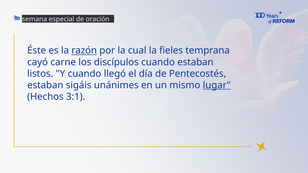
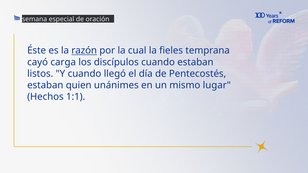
carne: carne -> carga (63, 62)
sigáis: sigáis -> quien (79, 85)
lugar underline: present -> none (217, 85)
3:1: 3:1 -> 1:1 (76, 97)
